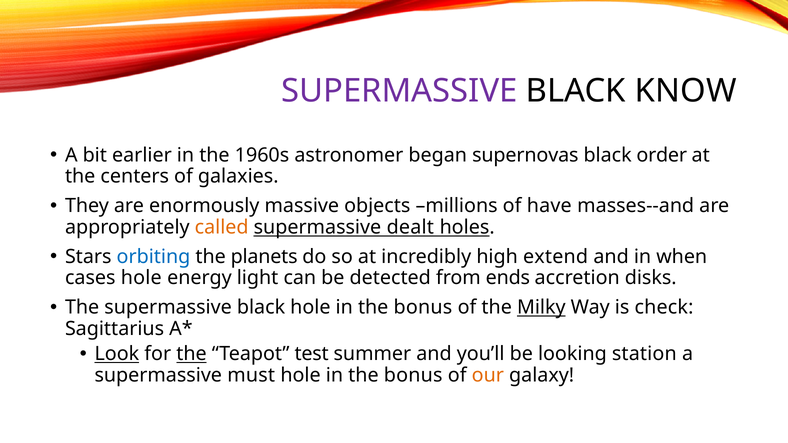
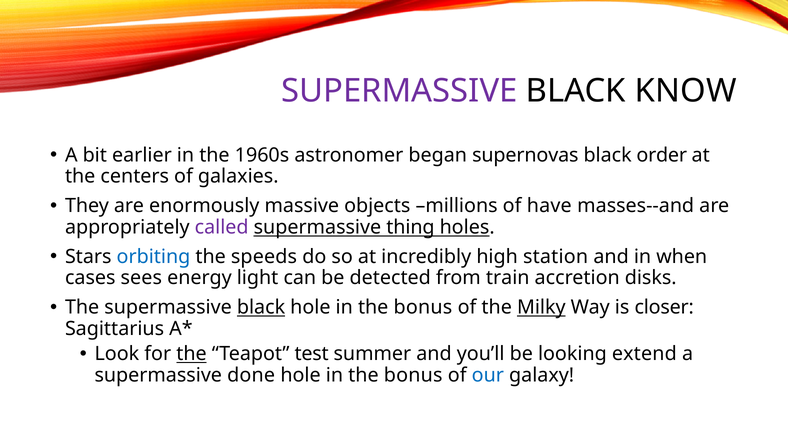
called colour: orange -> purple (222, 227)
dealt: dealt -> thing (410, 227)
planets: planets -> speeds (264, 257)
extend: extend -> station (556, 257)
cases hole: hole -> sees (141, 278)
ends: ends -> train (508, 278)
black underline: none -> present (261, 308)
check: check -> closer (664, 308)
Look underline: present -> none (117, 354)
station: station -> extend (644, 354)
must: must -> done (251, 375)
our colour: orange -> blue (488, 375)
